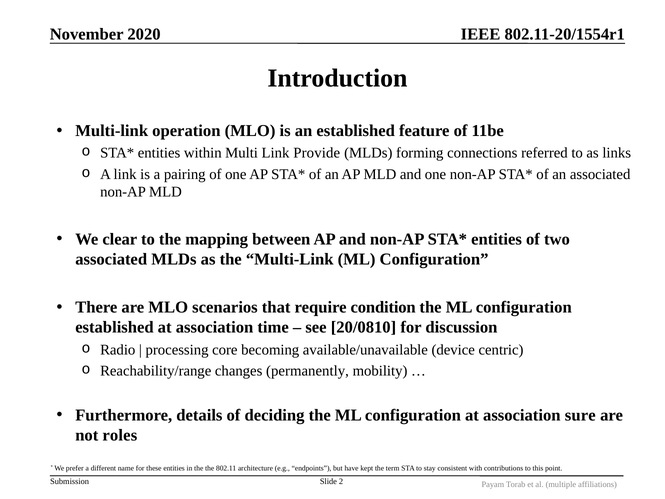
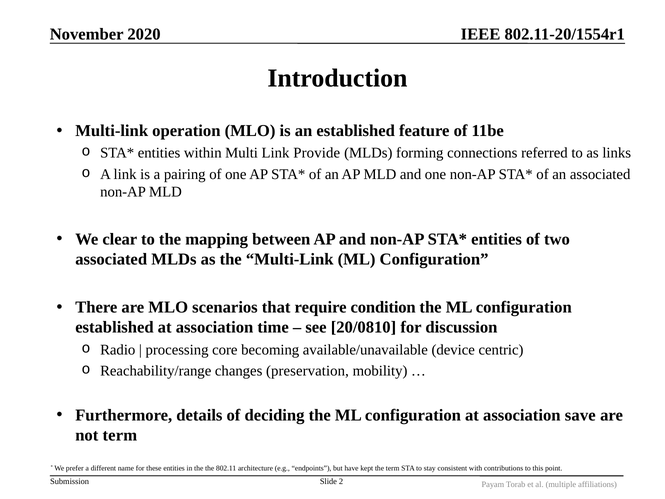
permanently: permanently -> preservation (307, 371)
sure: sure -> save (580, 415)
not roles: roles -> term (120, 435)
